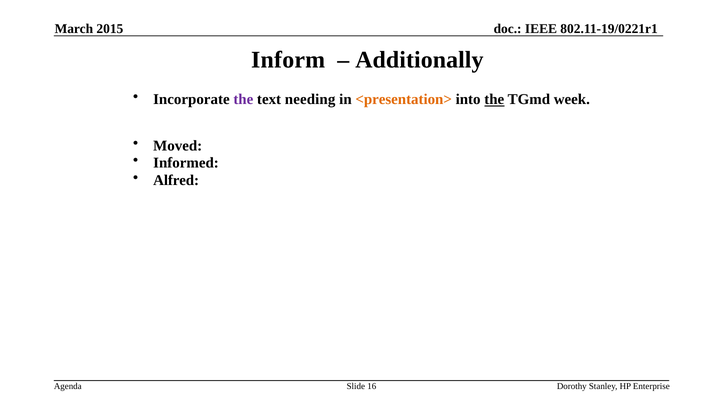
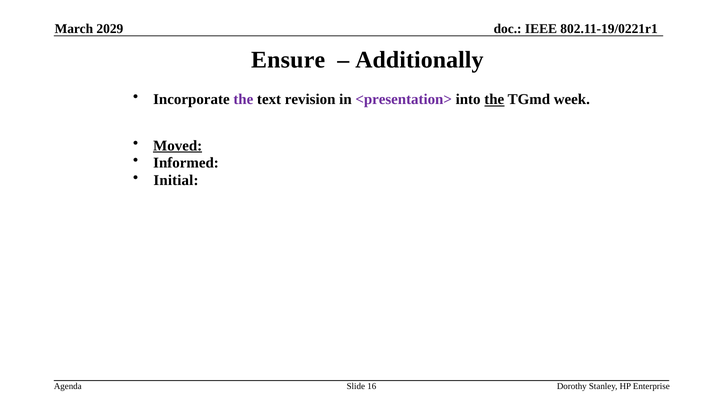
2015: 2015 -> 2029 (110, 29)
Inform: Inform -> Ensure (288, 60)
needing: needing -> revision (310, 100)
<presentation> colour: orange -> purple (404, 100)
Moved underline: none -> present (178, 146)
Alfred: Alfred -> Initial (176, 180)
